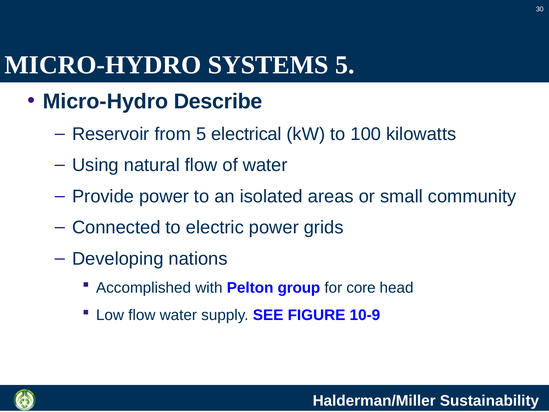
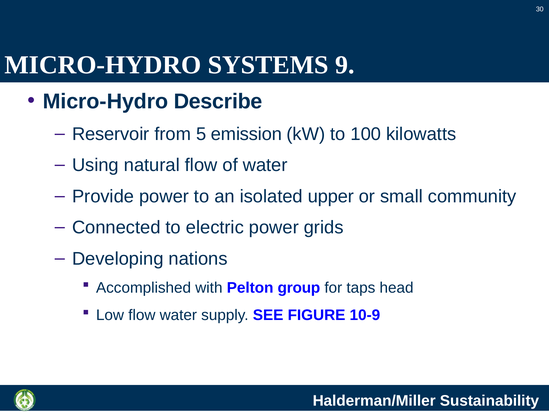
SYSTEMS 5: 5 -> 9 (345, 65)
electrical: electrical -> emission (246, 134)
areas: areas -> upper (331, 196)
core: core -> taps (361, 288)
